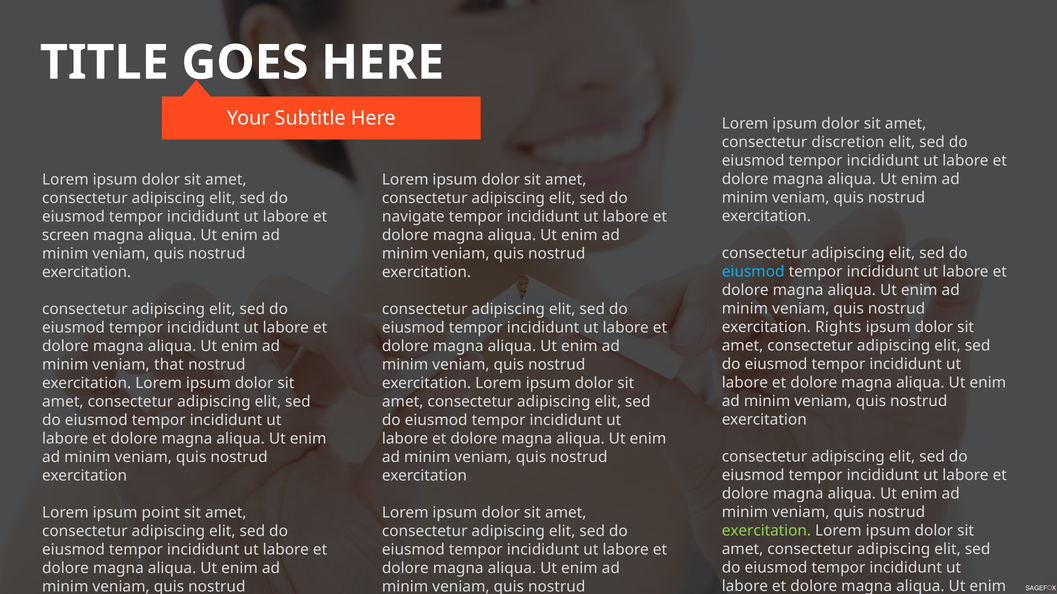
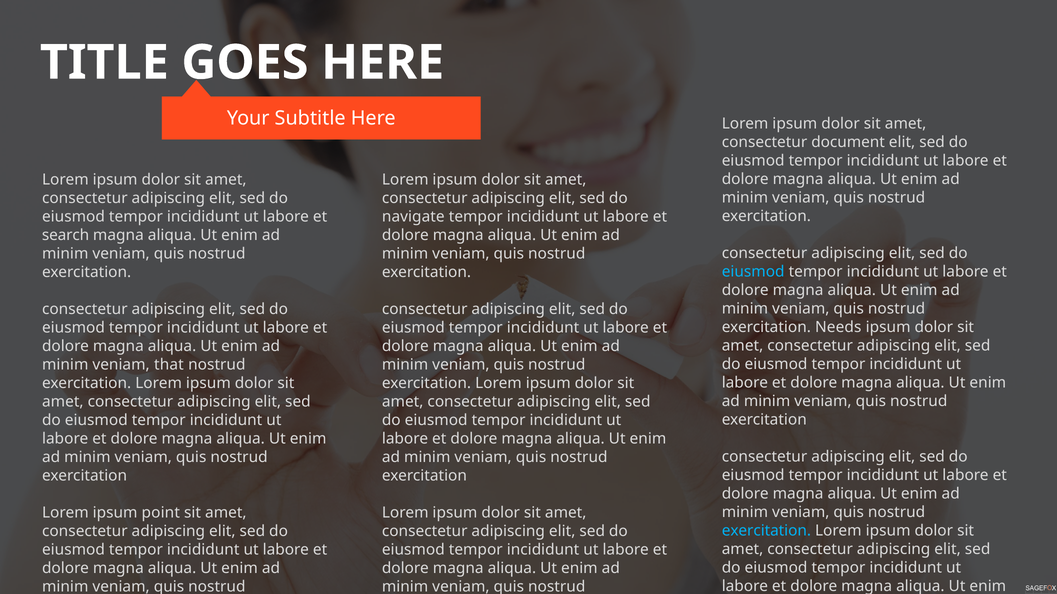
discretion: discretion -> document (848, 142)
screen: screen -> search (66, 236)
Rights: Rights -> Needs (838, 328)
exercitation colour: light green -> light blue (766, 531)
